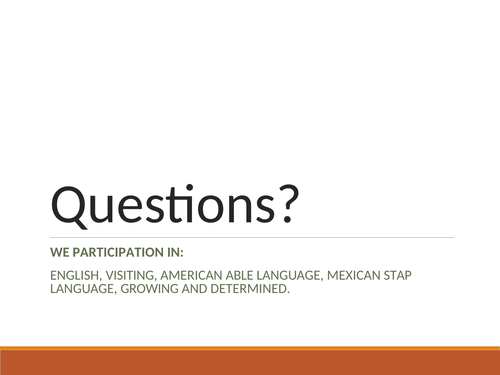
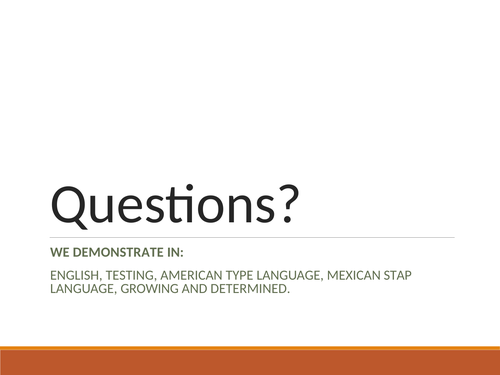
PARTICIPATION: PARTICIPATION -> DEMONSTRATE (118, 252)
VISITING: VISITING -> TESTING (131, 275)
ABLE: ABLE -> TYPE (240, 275)
